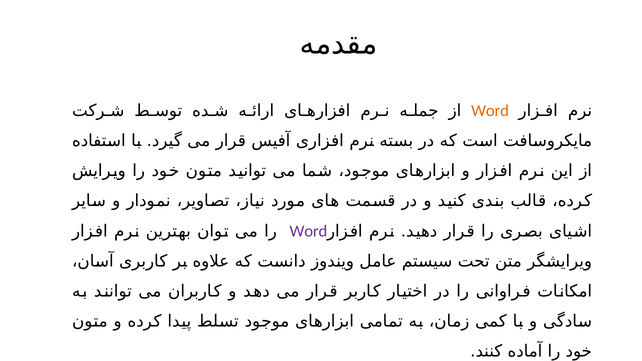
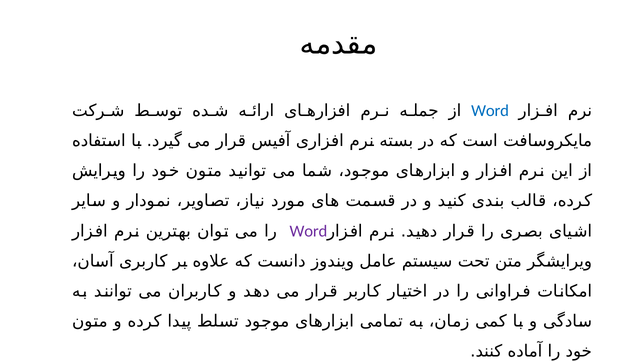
Word colour: orange -> blue (490, 111)
